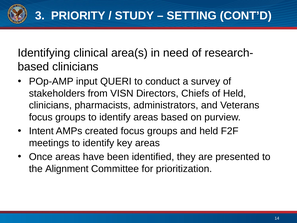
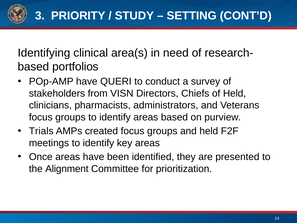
based clinicians: clinicians -> portfolios (75, 67)
POp-AMP input: input -> have (87, 81)
Intent: Intent -> Trials (41, 131)
